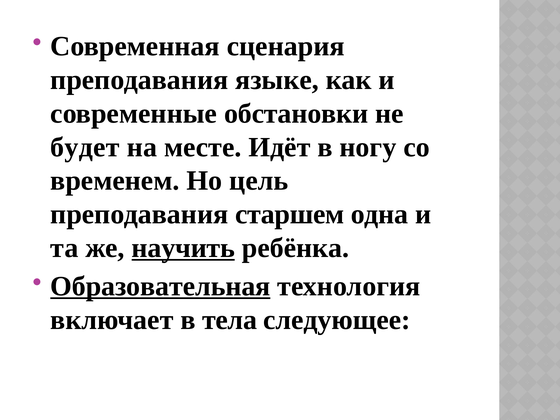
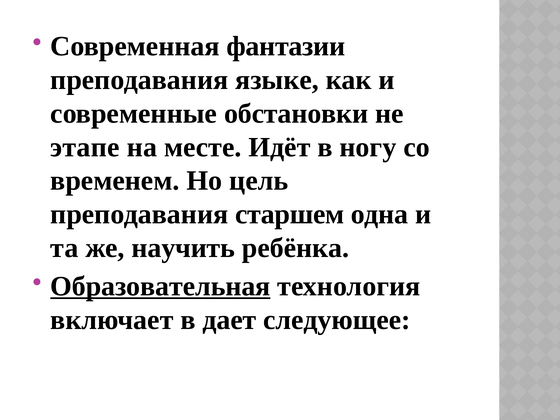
сценария: сценария -> фантазии (286, 46)
будет: будет -> этапе (85, 147)
научить underline: present -> none (183, 248)
тела: тела -> дает (229, 320)
